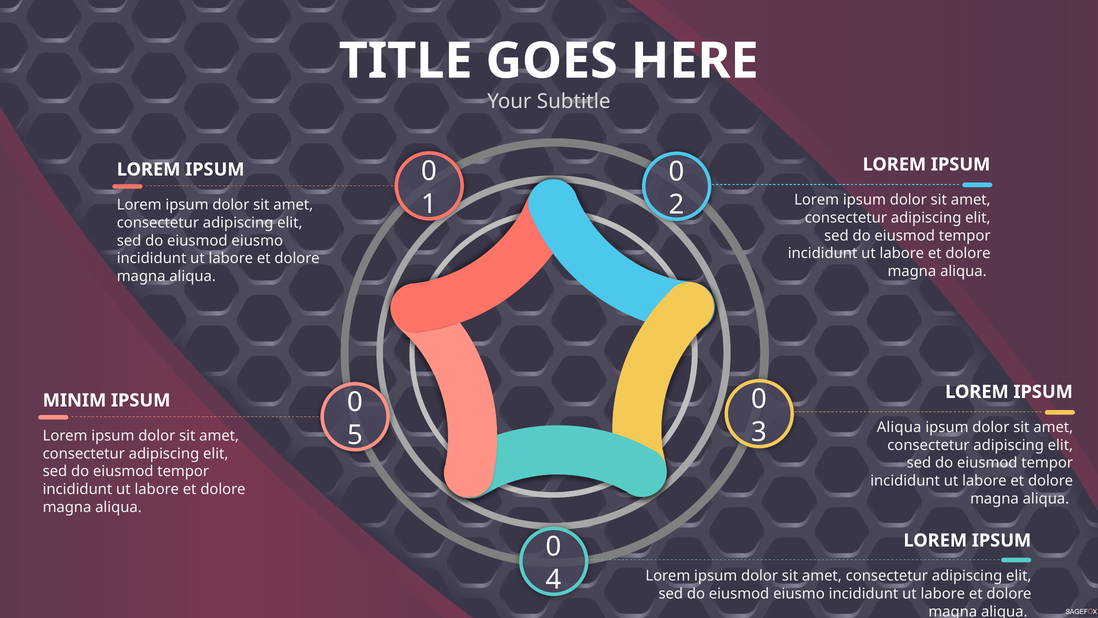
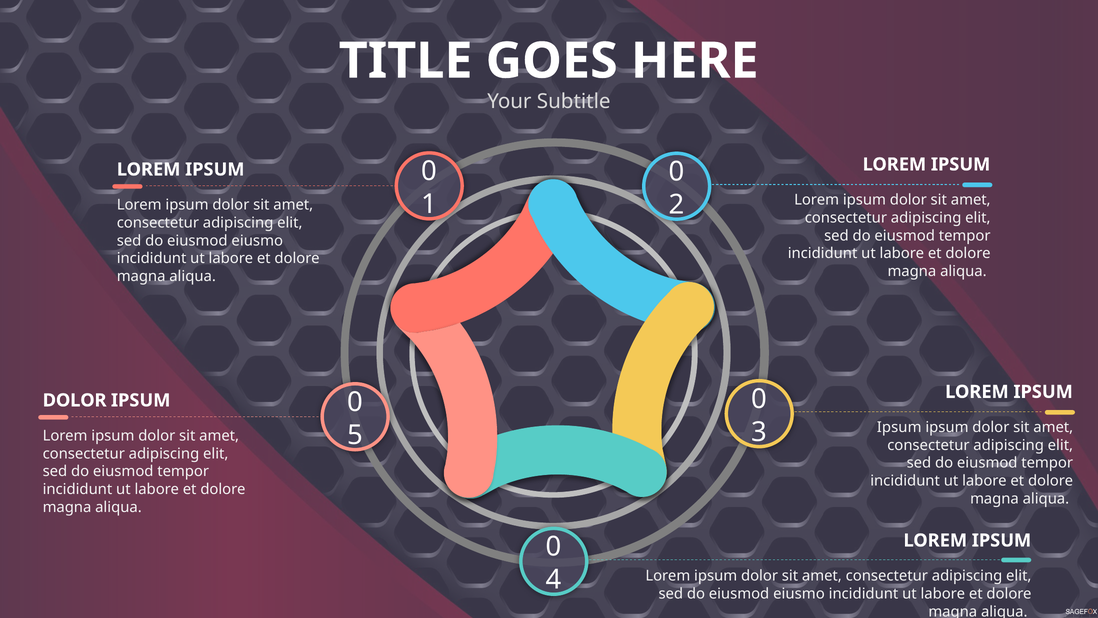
MINIM: MINIM -> DOLOR (75, 400)
Aliqua: Aliqua -> Ipsum (899, 427)
